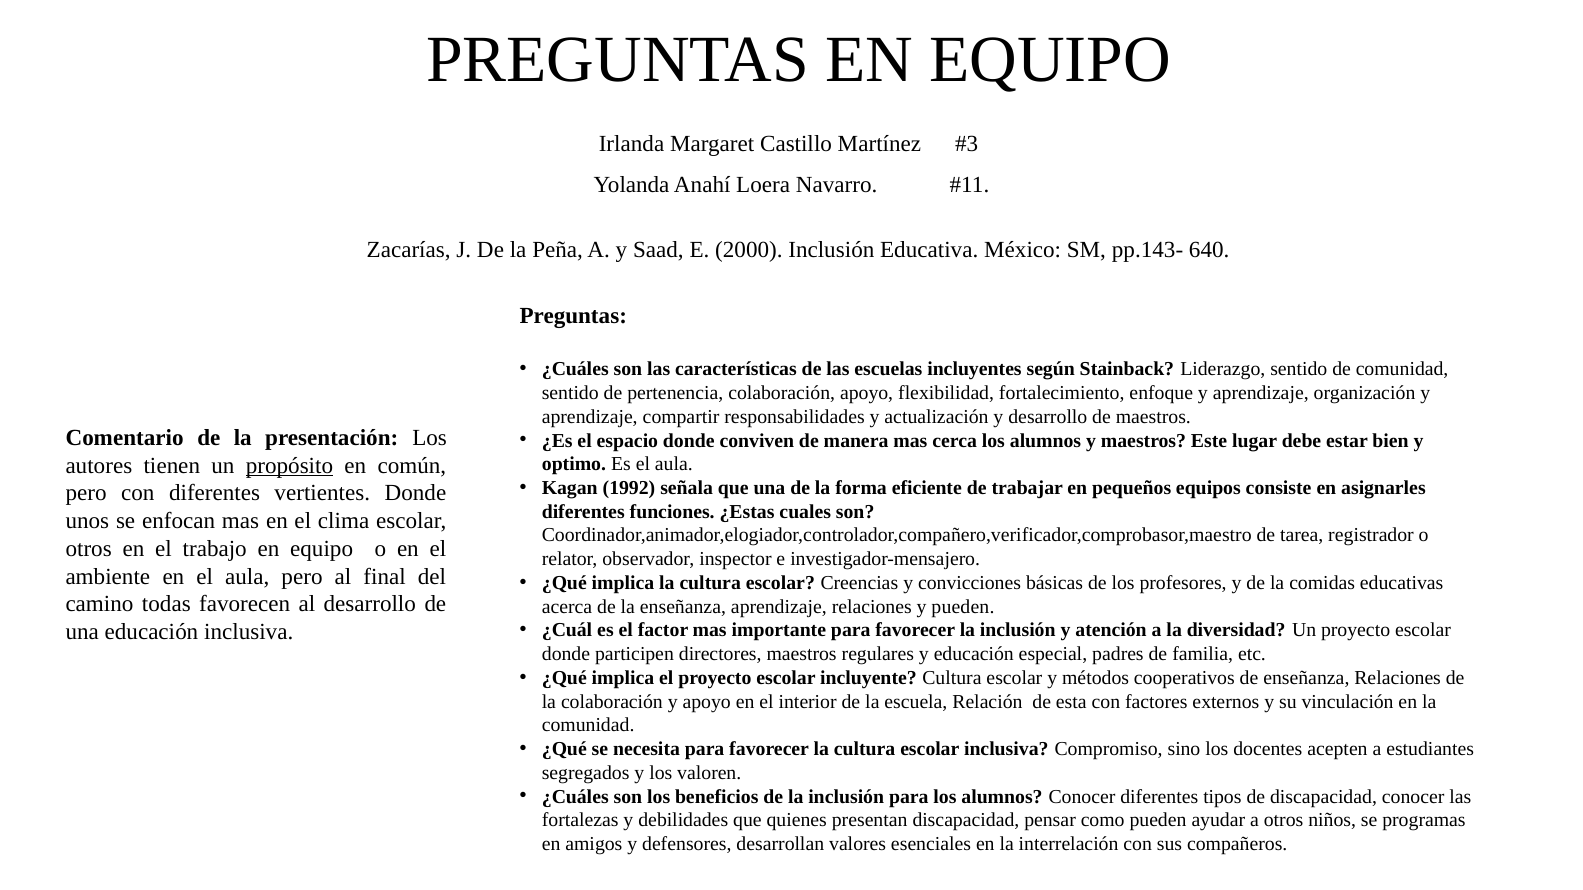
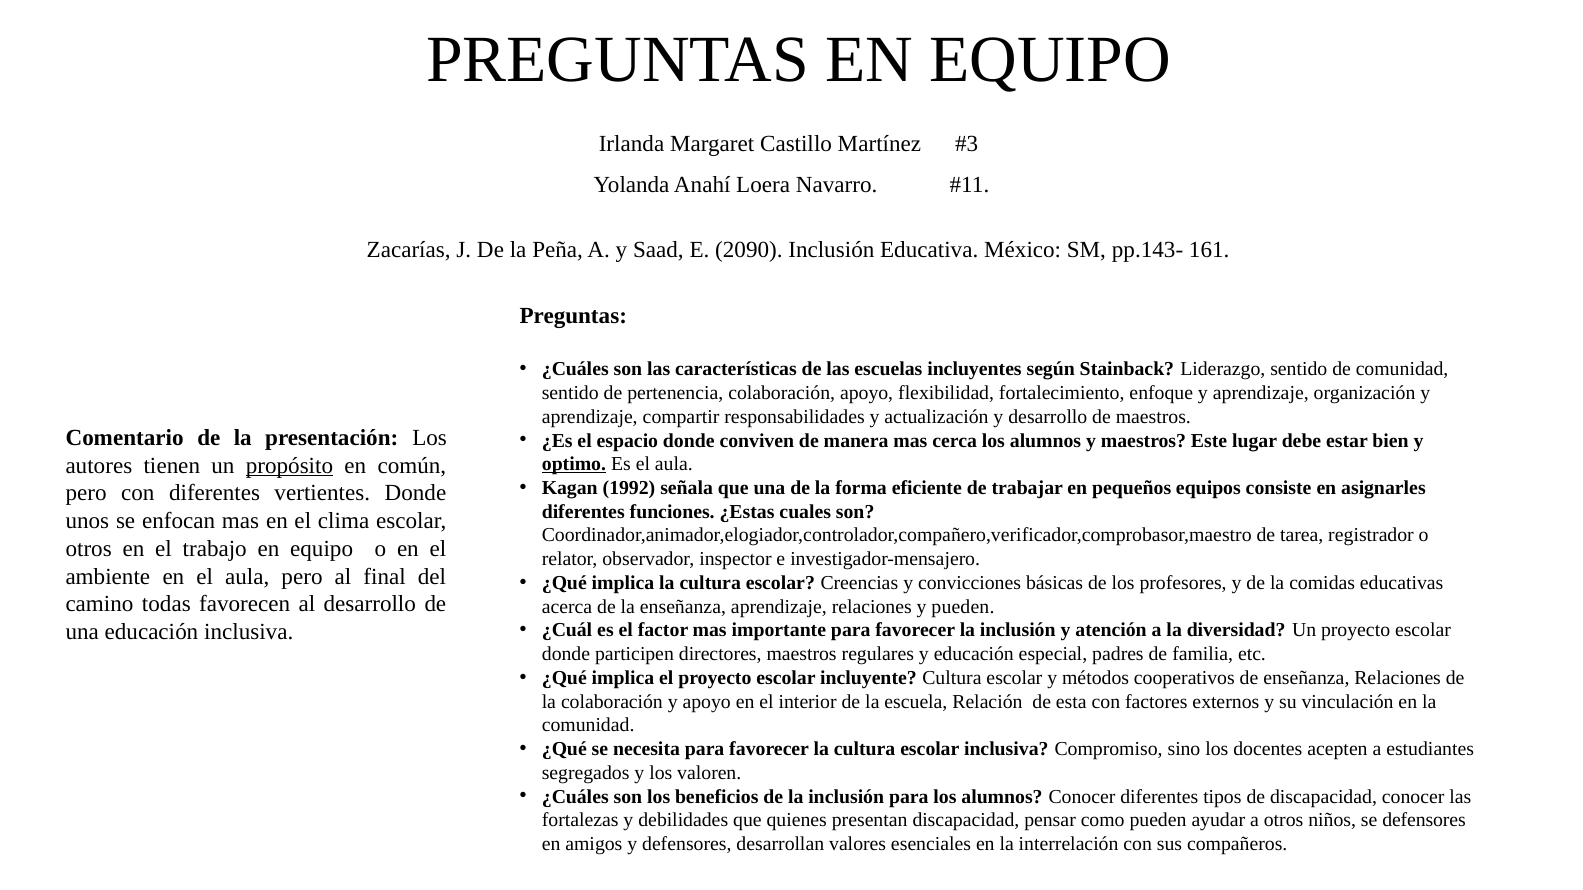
2000: 2000 -> 2090 (749, 250)
640: 640 -> 161 (1209, 250)
optimo underline: none -> present (574, 464)
se programas: programas -> defensores (1424, 821)
